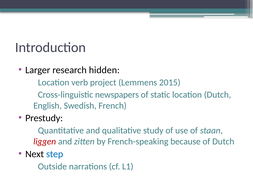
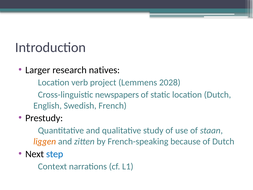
hidden: hidden -> natives (104, 70)
2015: 2015 -> 2028 (170, 82)
liggen colour: red -> orange (45, 141)
Outside: Outside -> Context (52, 166)
